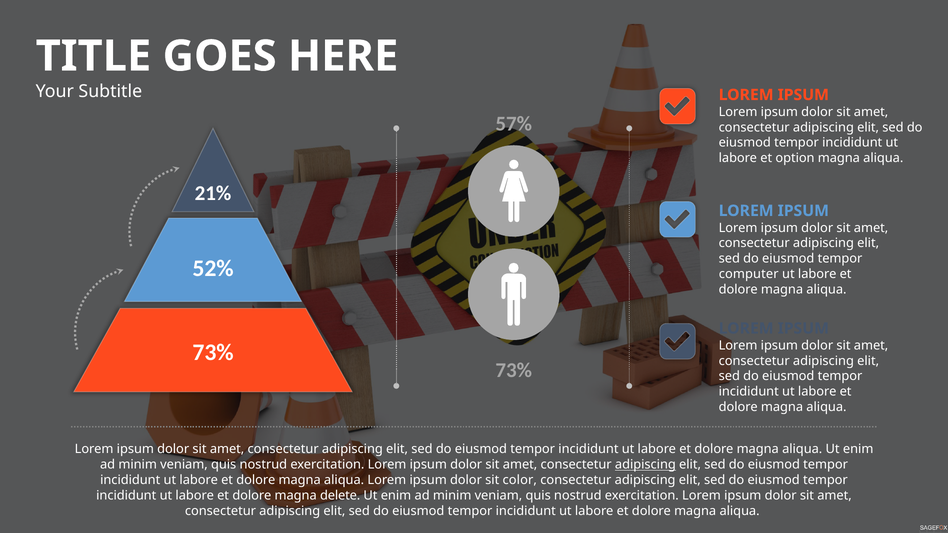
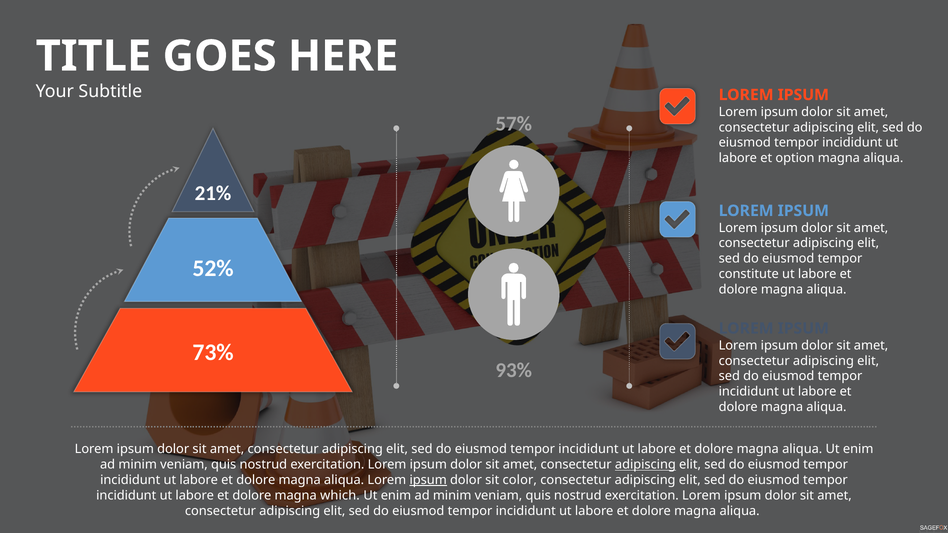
computer: computer -> constitute (749, 274)
73%: 73% -> 93% (514, 370)
ipsum underline: none -> present (428, 480)
delete: delete -> which (340, 496)
